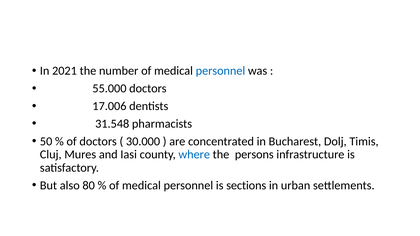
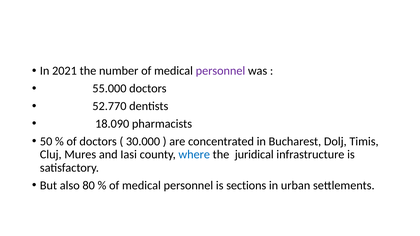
personnel colour: blue -> purple (220, 71)
17.006: 17.006 -> 52.770 (109, 106)
31.548: 31.548 -> 18.090 (112, 124)
persons: persons -> juridical (254, 155)
